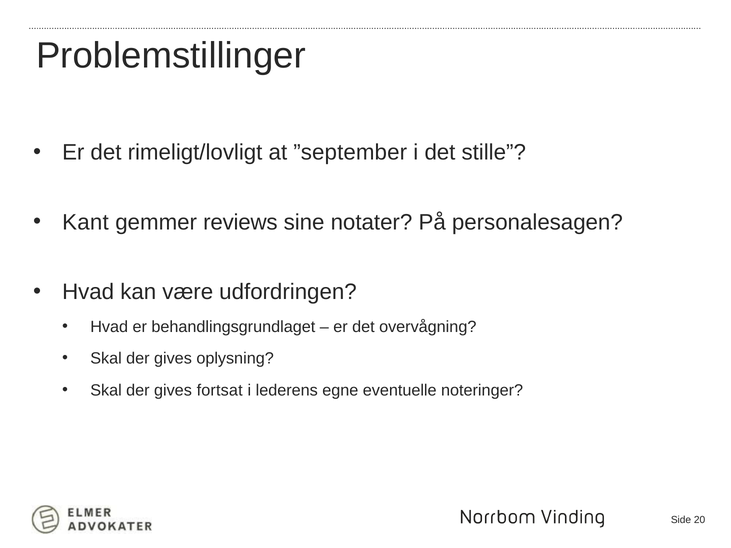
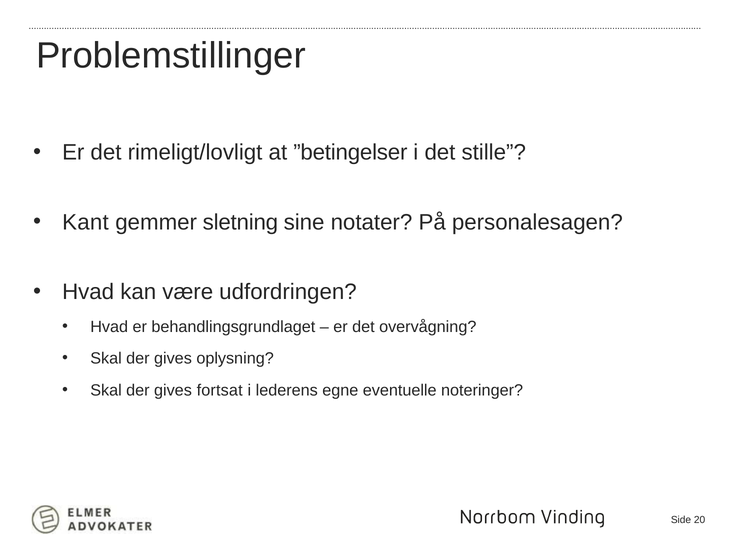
”september: ”september -> ”betingelser (350, 152)
reviews: reviews -> sletning (240, 222)
